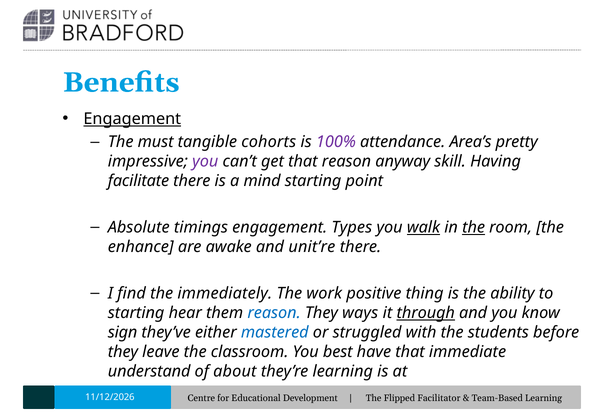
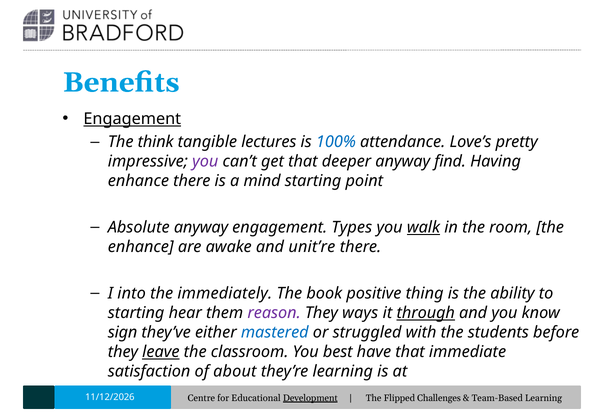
must: must -> think (156, 142)
cohorts: cohorts -> lectures (269, 142)
100% colour: purple -> blue (336, 142)
Area’s: Area’s -> Love’s (471, 142)
that reason: reason -> deeper (347, 162)
skill: skill -> find (450, 162)
facilitate: facilitate -> enhance (138, 181)
Absolute timings: timings -> anyway (201, 228)
the underline: present -> none (474, 228)
find: find -> into (132, 294)
work: work -> book (324, 294)
reason colour: blue -> purple (274, 313)
leave underline: none -> present (161, 352)
understand: understand -> satisfaction (149, 372)
Development underline: none -> present (310, 398)
Facilitator: Facilitator -> Challenges (439, 398)
